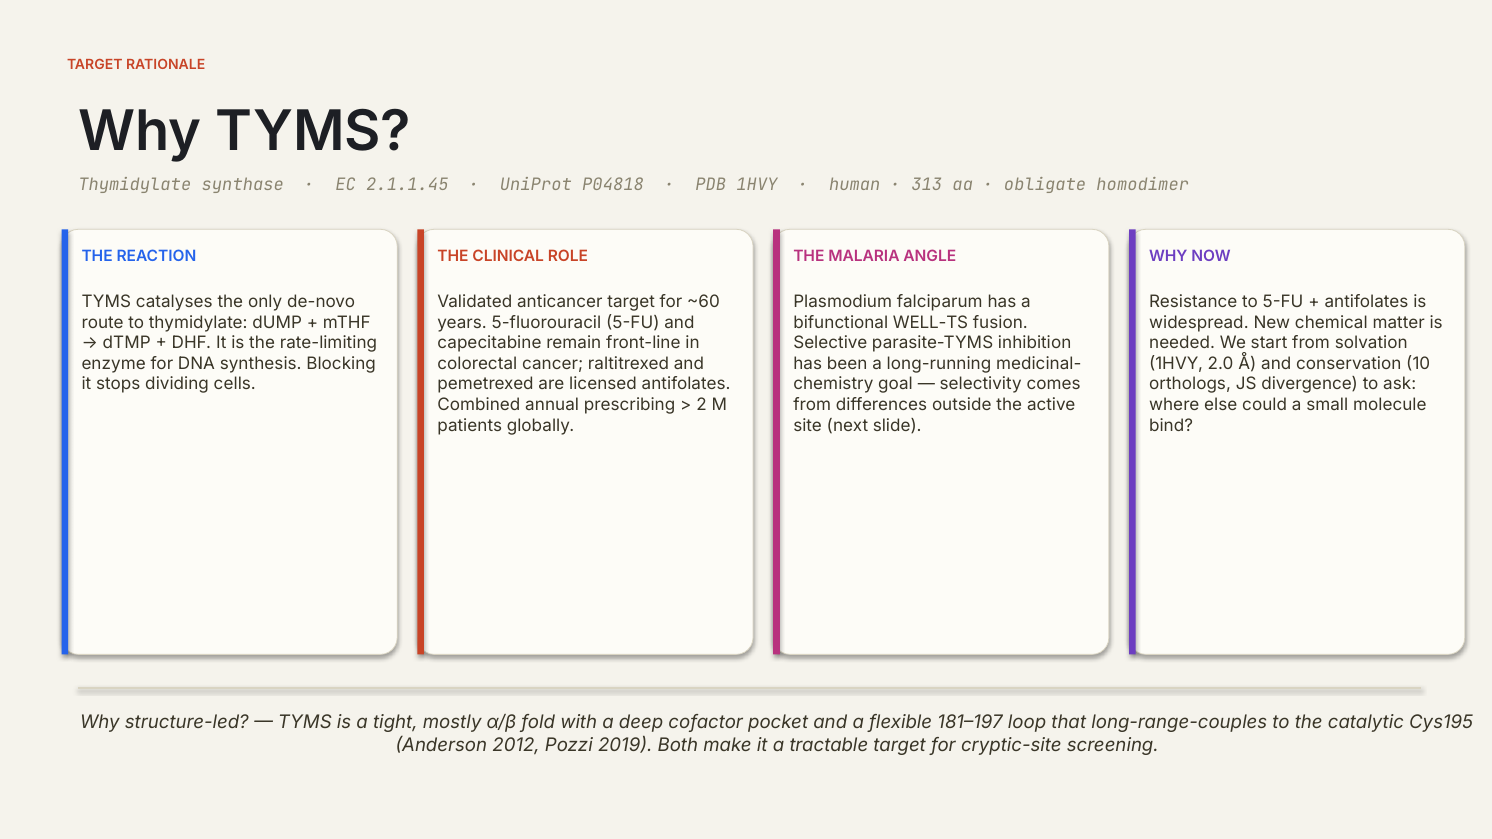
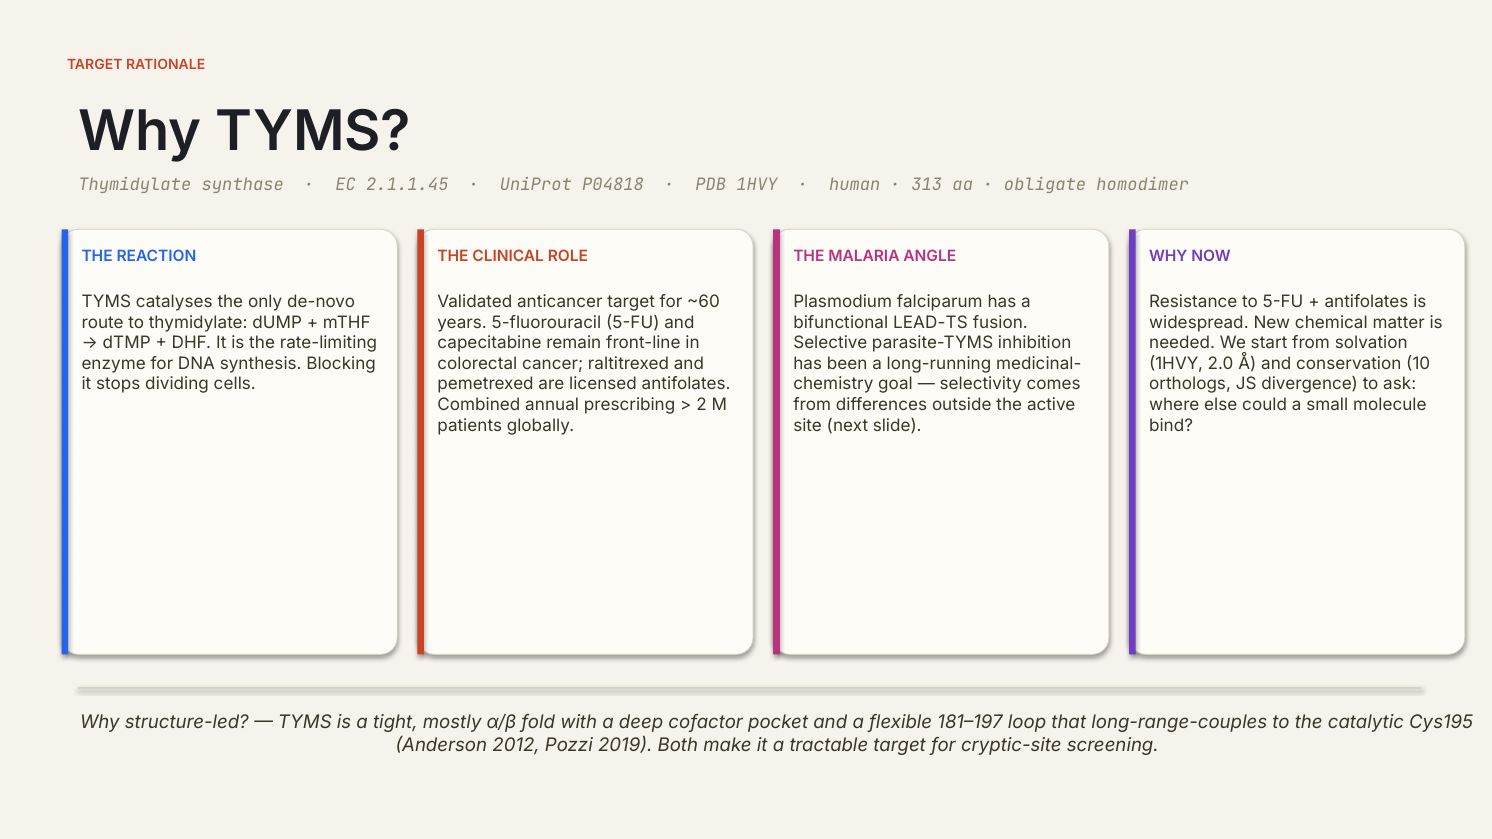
WELL-TS: WELL-TS -> LEAD-TS (930, 323)
